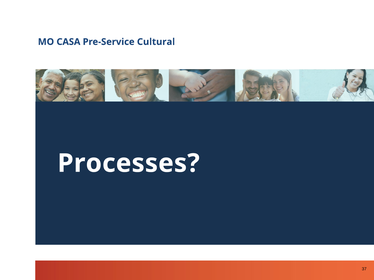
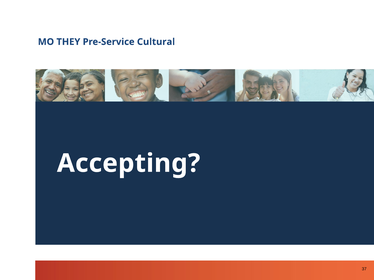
CASA: CASA -> THEY (68, 42)
Processes: Processes -> Accepting (129, 164)
